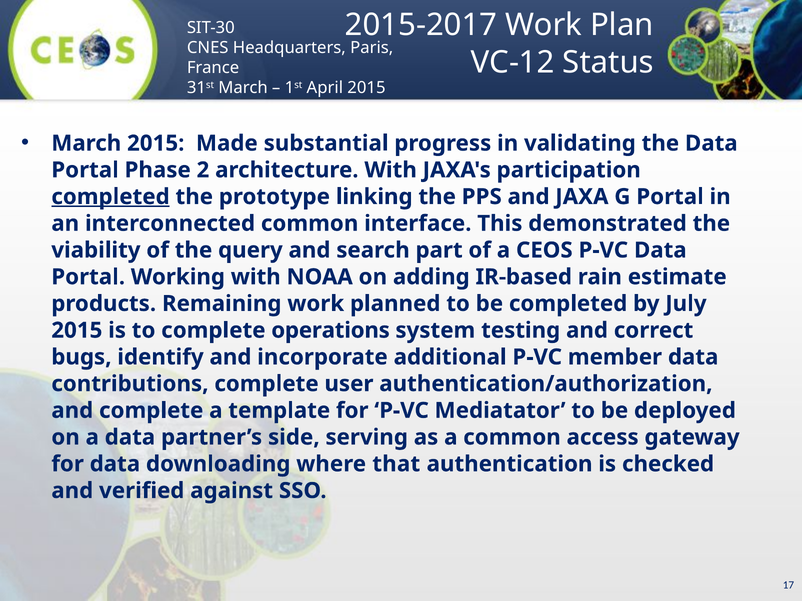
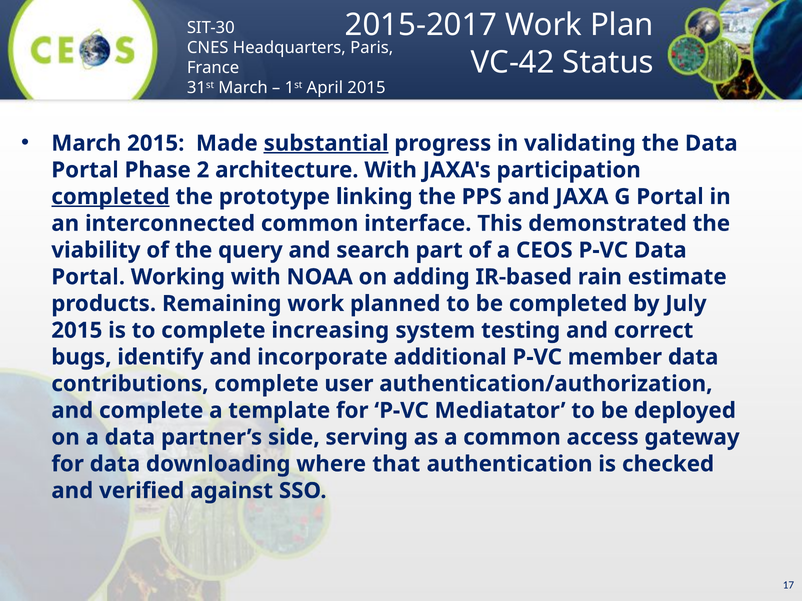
VC-12: VC-12 -> VC-42 (513, 62)
substantial underline: none -> present (326, 143)
operations: operations -> increasing (330, 331)
